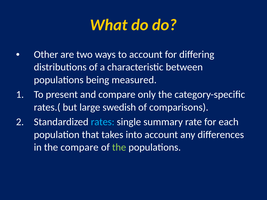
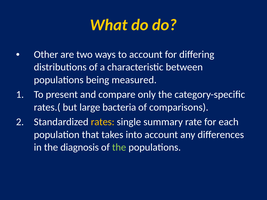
swedish: swedish -> bacteria (119, 107)
rates colour: light blue -> yellow (103, 122)
the compare: compare -> diagnosis (80, 147)
